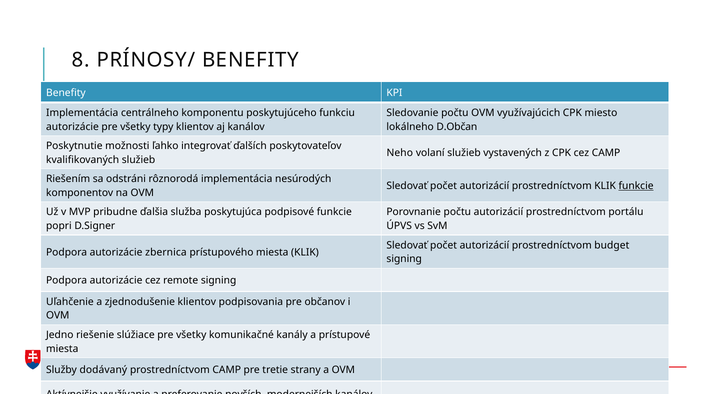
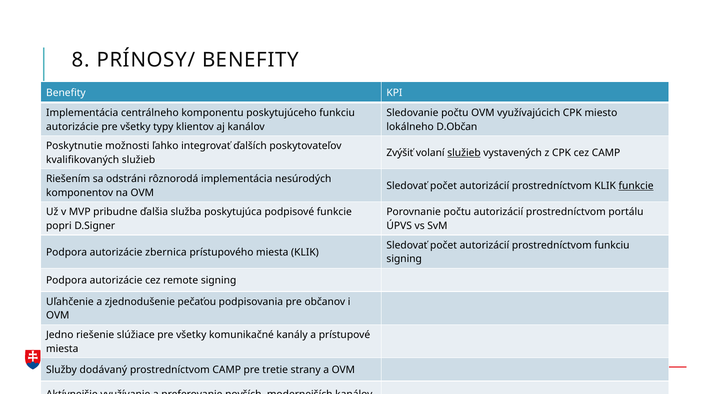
Neho: Neho -> Zvýšiť (400, 153)
služieb underline: none -> present (464, 153)
prostredníctvom budget: budget -> funkciu (612, 245)
zjednodušenie klientov: klientov -> pečaťou (197, 302)
